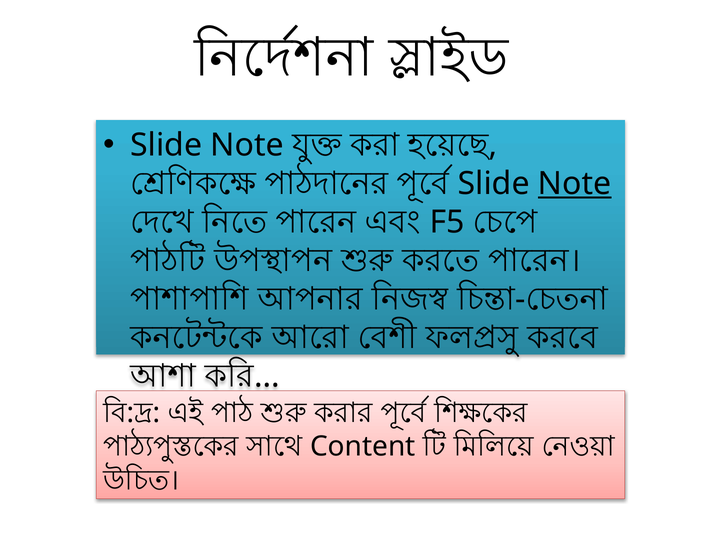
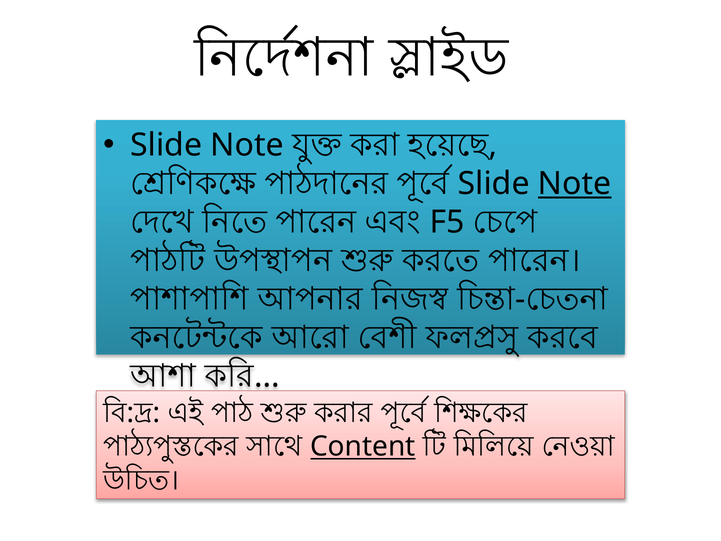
Content underline: none -> present (363, 447)
